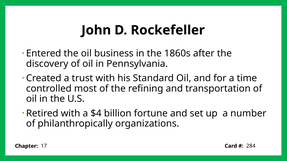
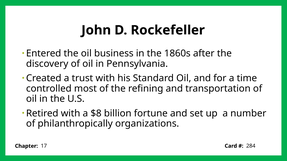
$4: $4 -> $8 (96, 114)
